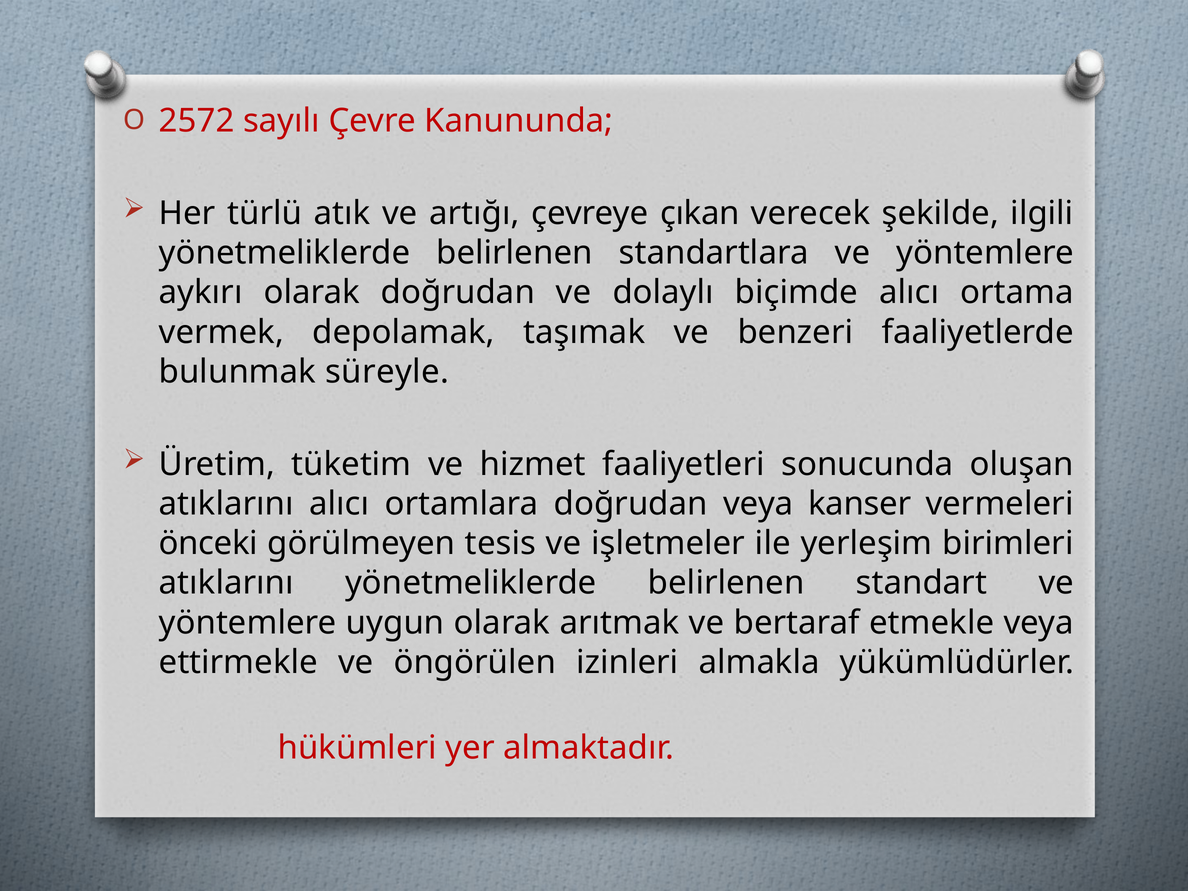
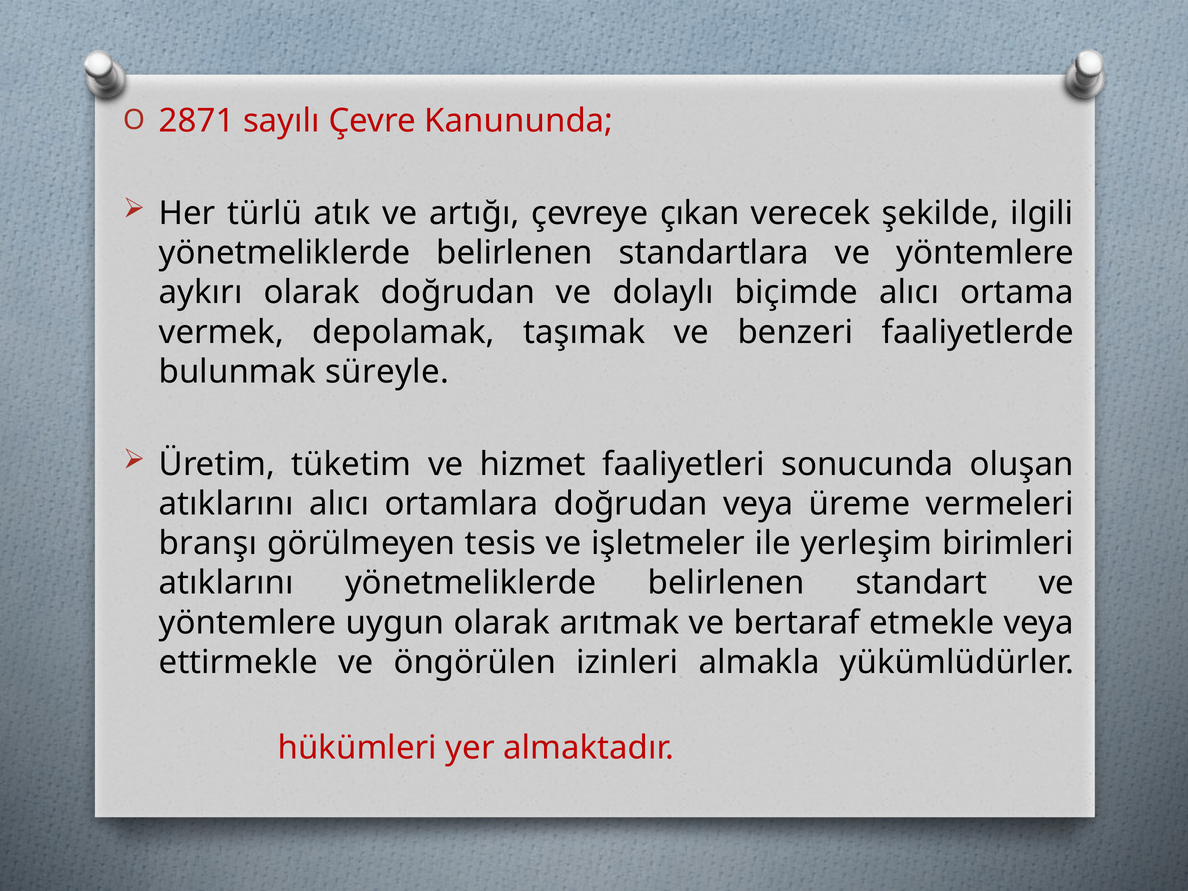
2572: 2572 -> 2871 (197, 121)
kanser: kanser -> üreme (860, 504)
önceki: önceki -> branşı (208, 543)
